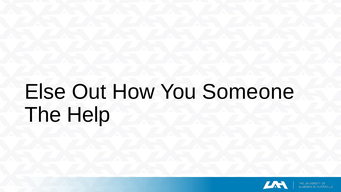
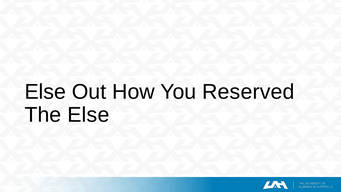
Someone: Someone -> Reserved (248, 92)
The Help: Help -> Else (88, 115)
